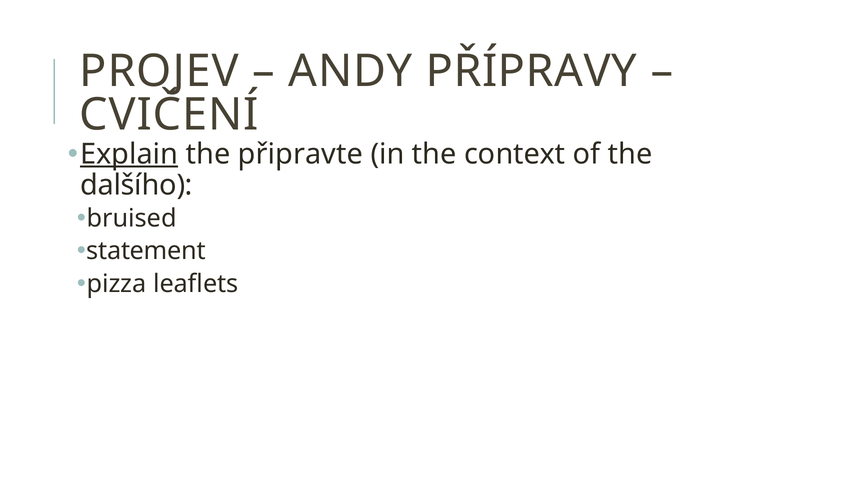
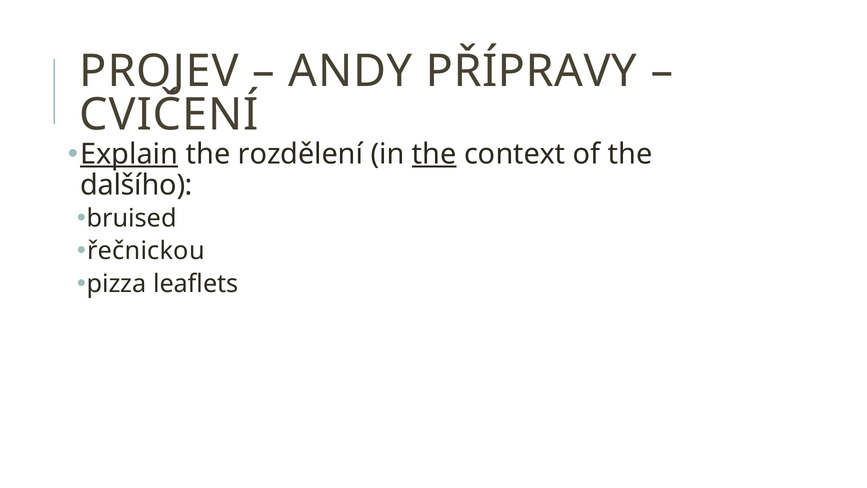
připravte: připravte -> rozdělení (300, 154)
the underline: none -> present (434, 154)
statement: statement -> řečnickou (146, 251)
